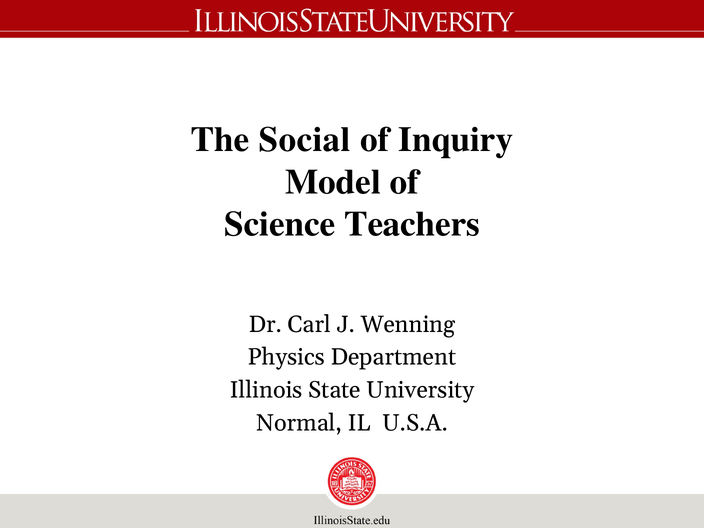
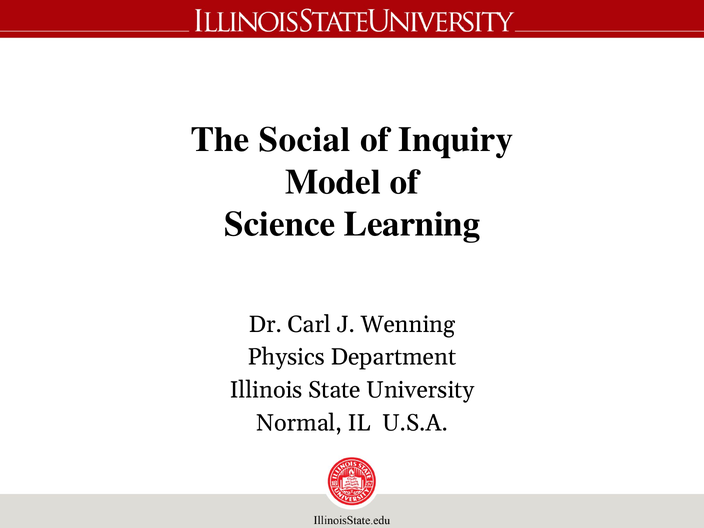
Teachers: Teachers -> Learning (412, 224)
